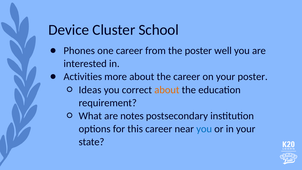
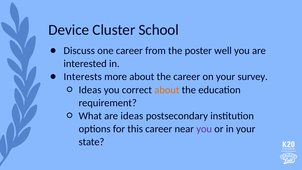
Phones: Phones -> Discuss (79, 51)
Activities: Activities -> Interests (83, 77)
your poster: poster -> survey (253, 77)
are notes: notes -> ideas (132, 116)
you colour: blue -> purple (204, 129)
